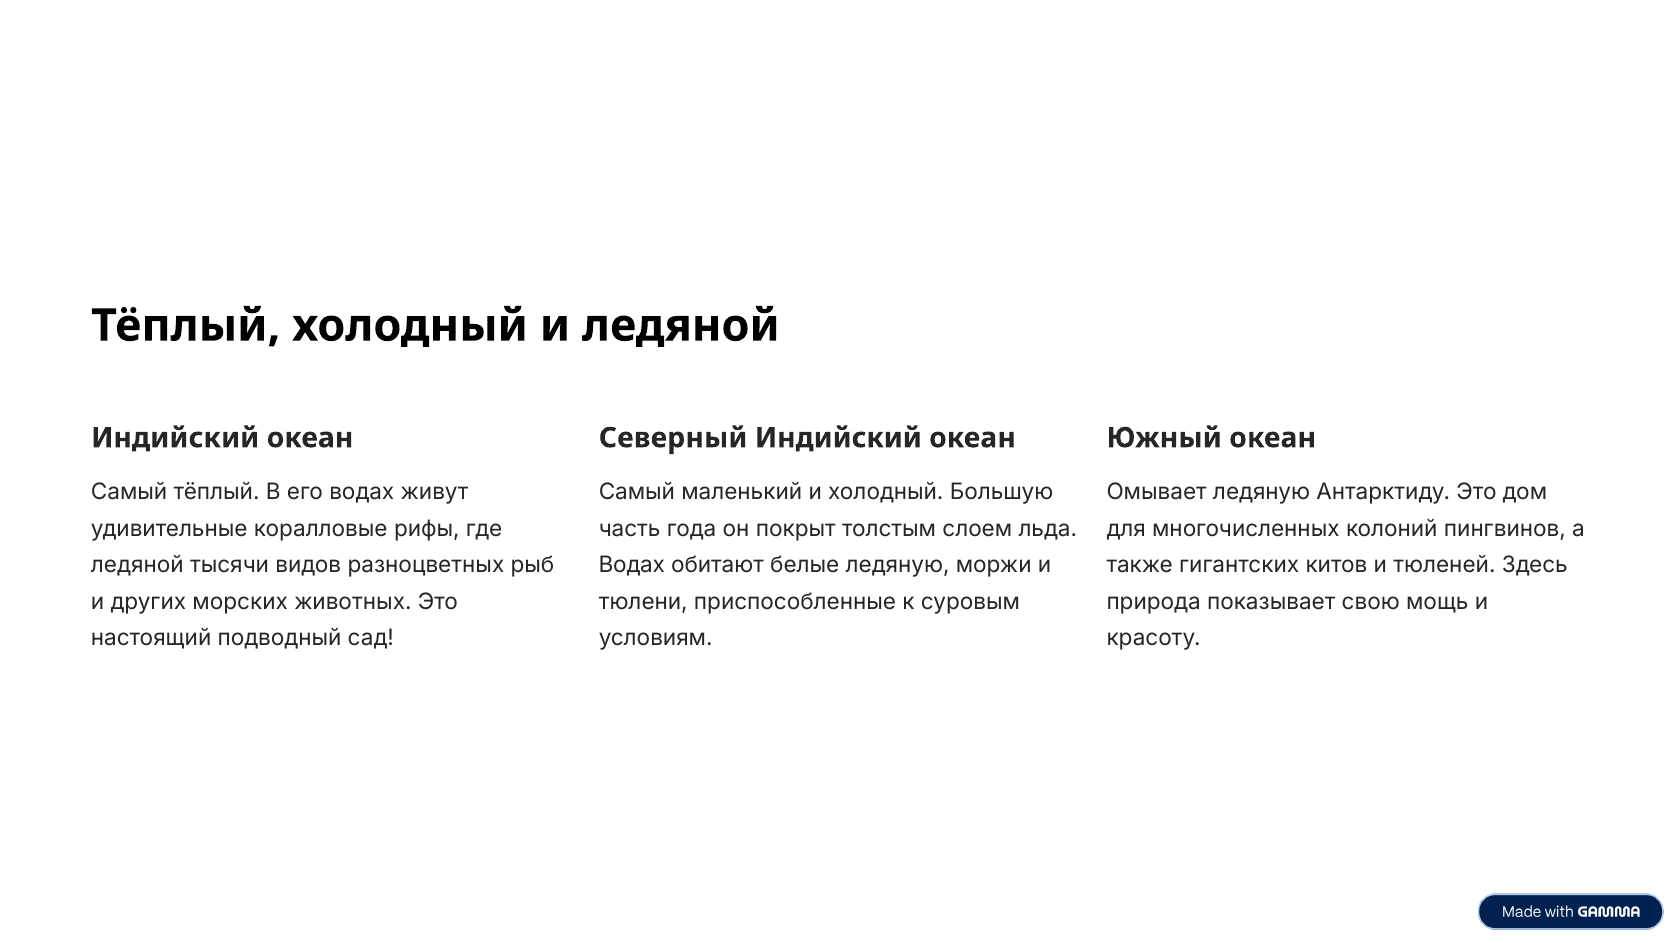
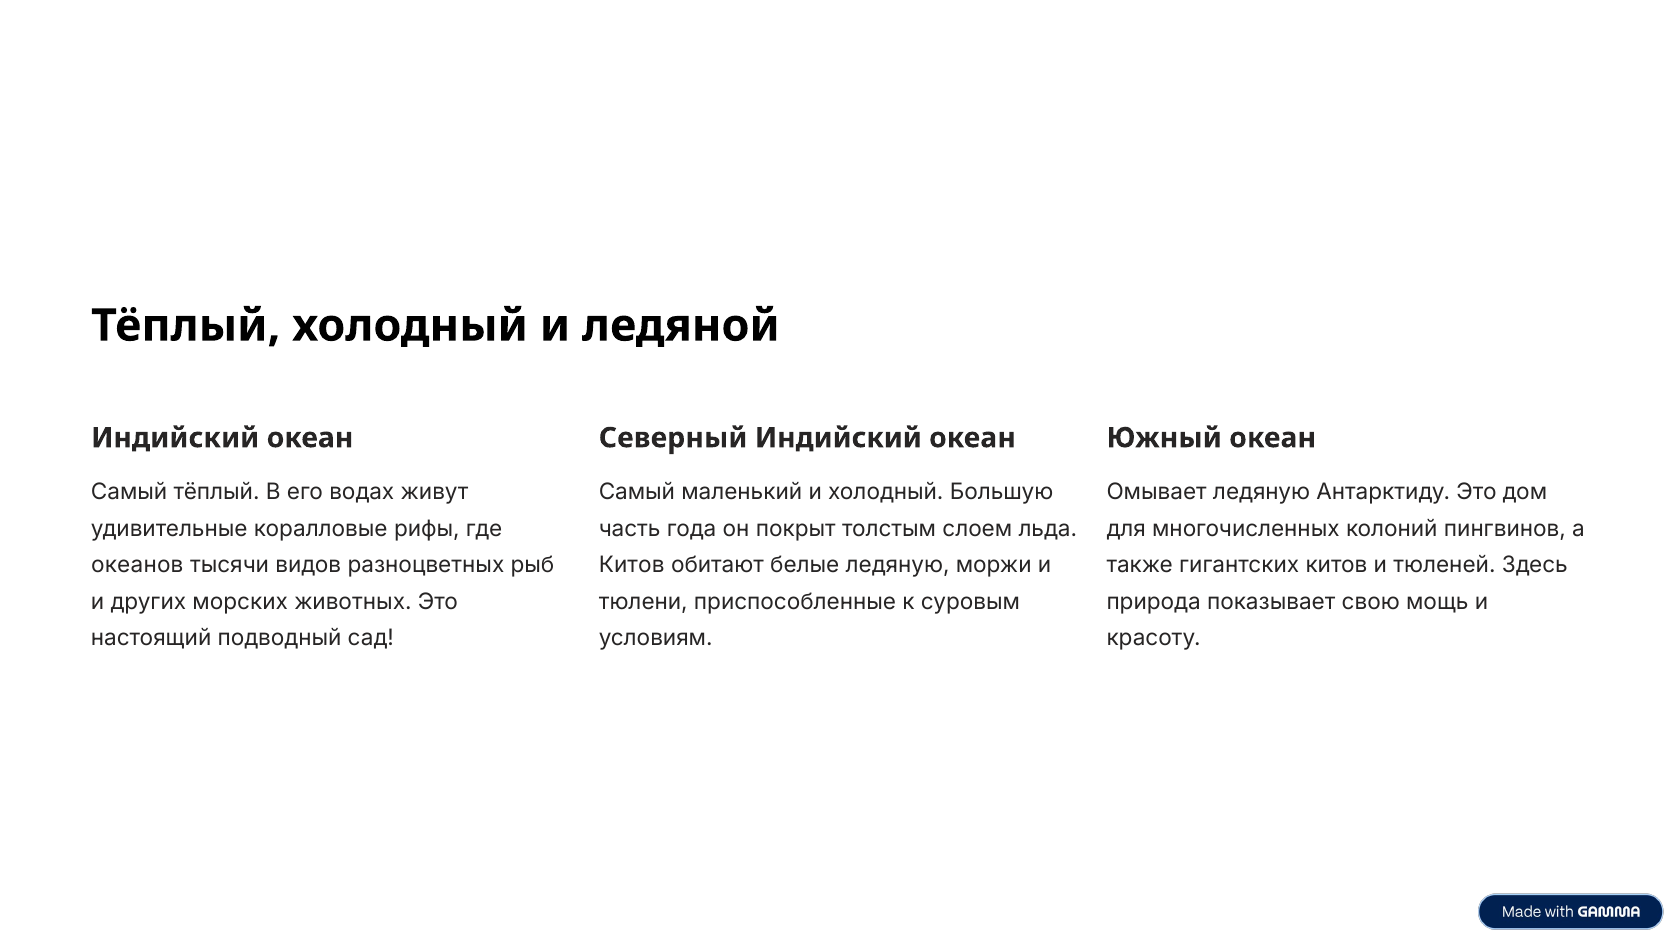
ледяной: ледяной -> океанов (137, 565)
Водах: Водах -> Китов (632, 565)
